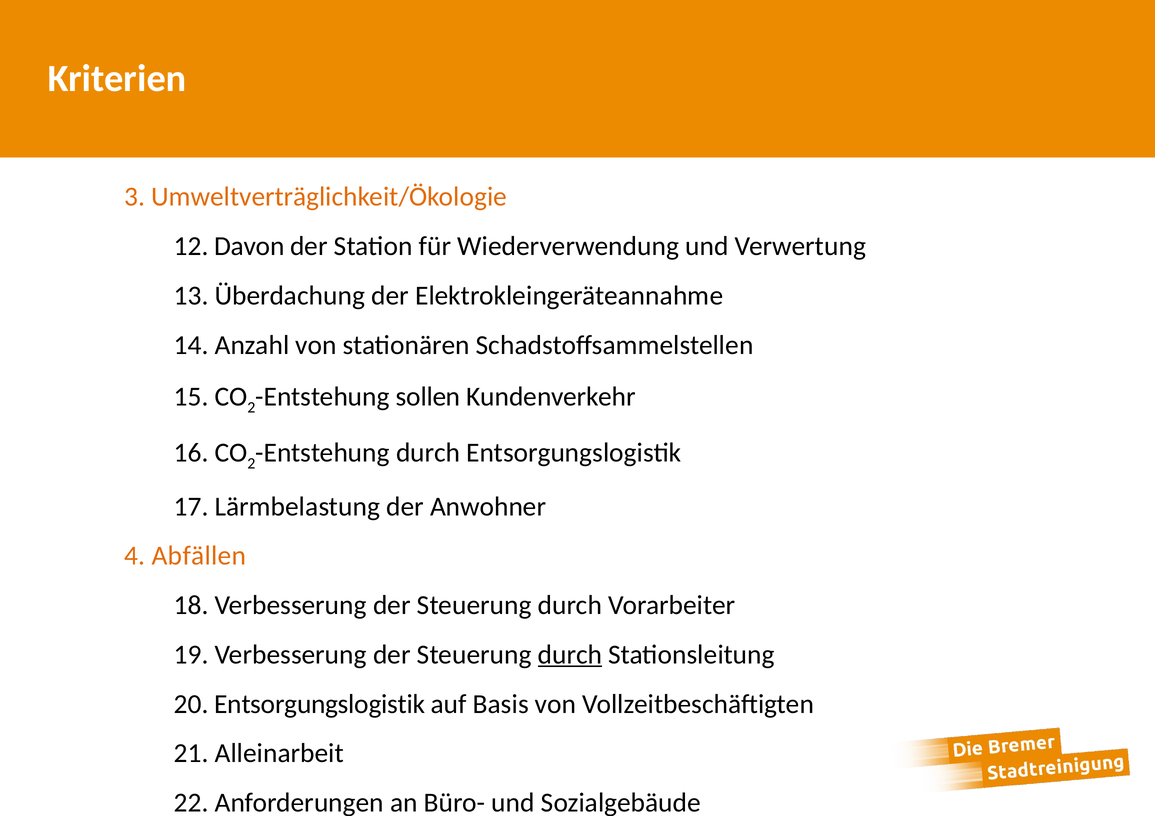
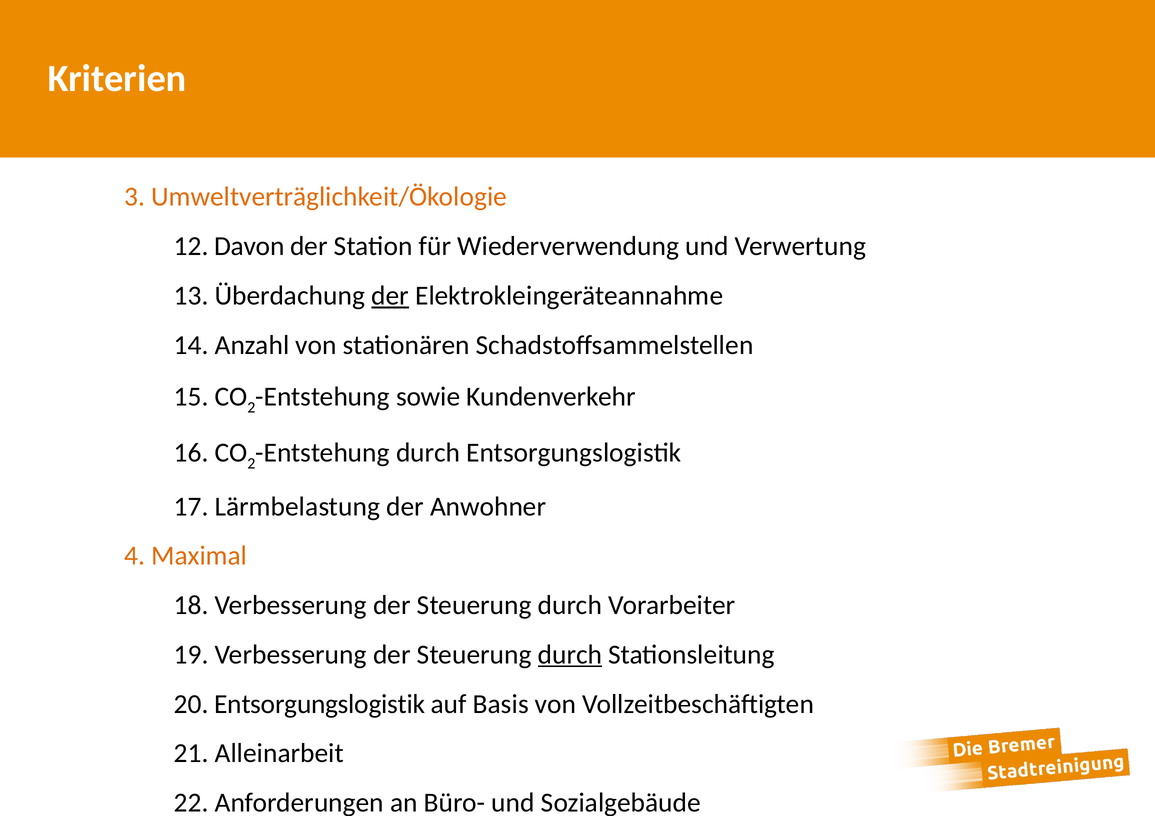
der underline: none -> present (390, 296)
sollen: sollen -> sowie (428, 397)
Abfällen: Abfällen -> Maximal (199, 556)
